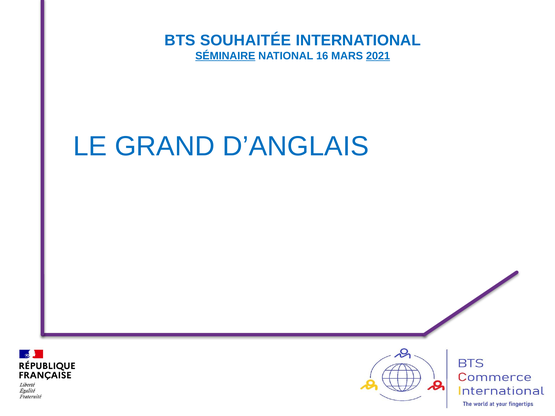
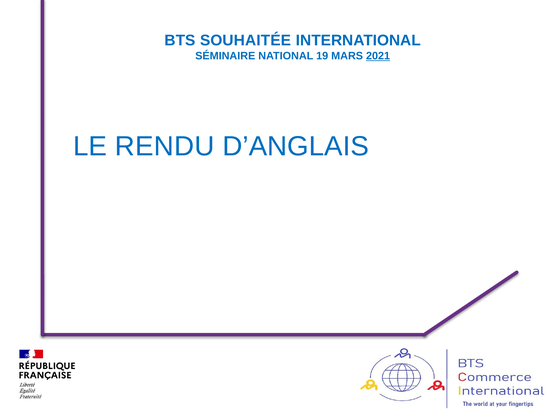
SÉMINAIRE underline: present -> none (225, 56)
16: 16 -> 19 (322, 56)
GRAND: GRAND -> RENDU (165, 146)
